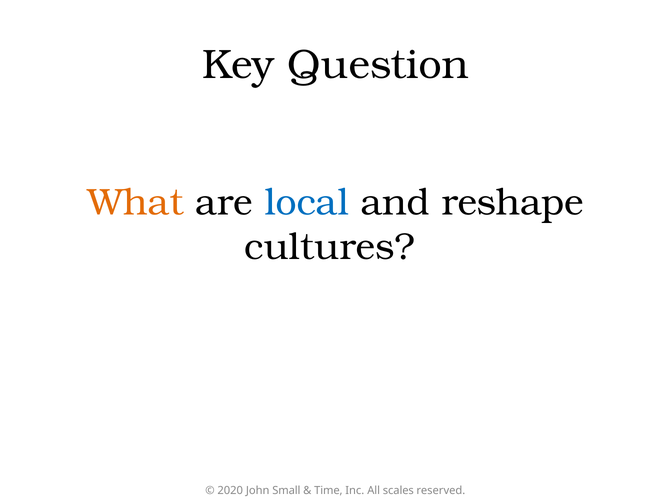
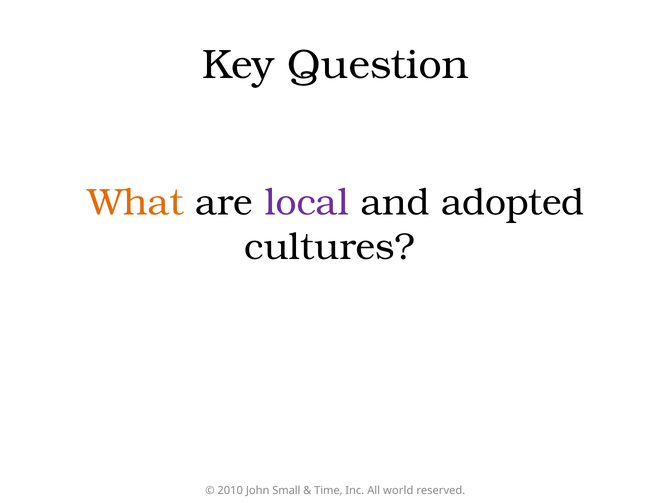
local colour: blue -> purple (307, 202)
reshape: reshape -> adopted (513, 202)
2020: 2020 -> 2010 (230, 491)
scales: scales -> world (398, 491)
